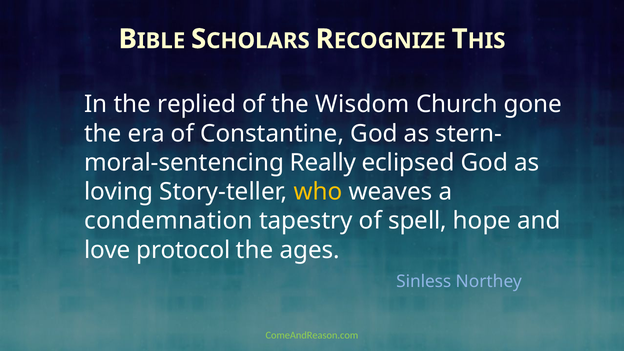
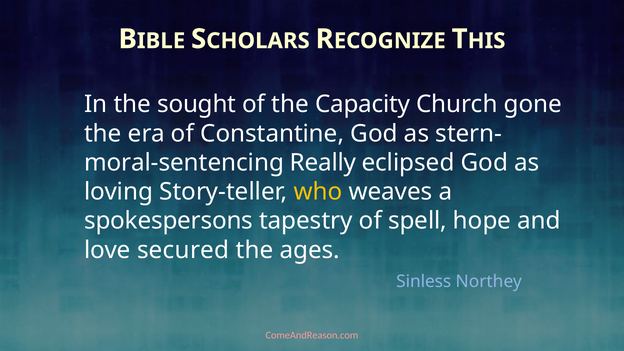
replied: replied -> sought (197, 104)
Wisdom: Wisdom -> Capacity (363, 104)
condemnation: condemnation -> spokespersons (169, 221)
protocol: protocol -> secured (183, 250)
ComeAndReason.com colour: light green -> pink (312, 335)
